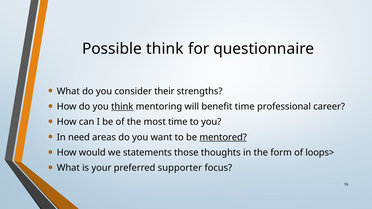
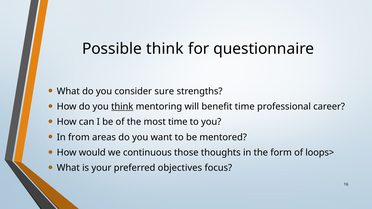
their: their -> sure (164, 91)
need: need -> from (79, 137)
mentored underline: present -> none (223, 137)
statements: statements -> continuous (147, 153)
supporter: supporter -> objectives (180, 168)
